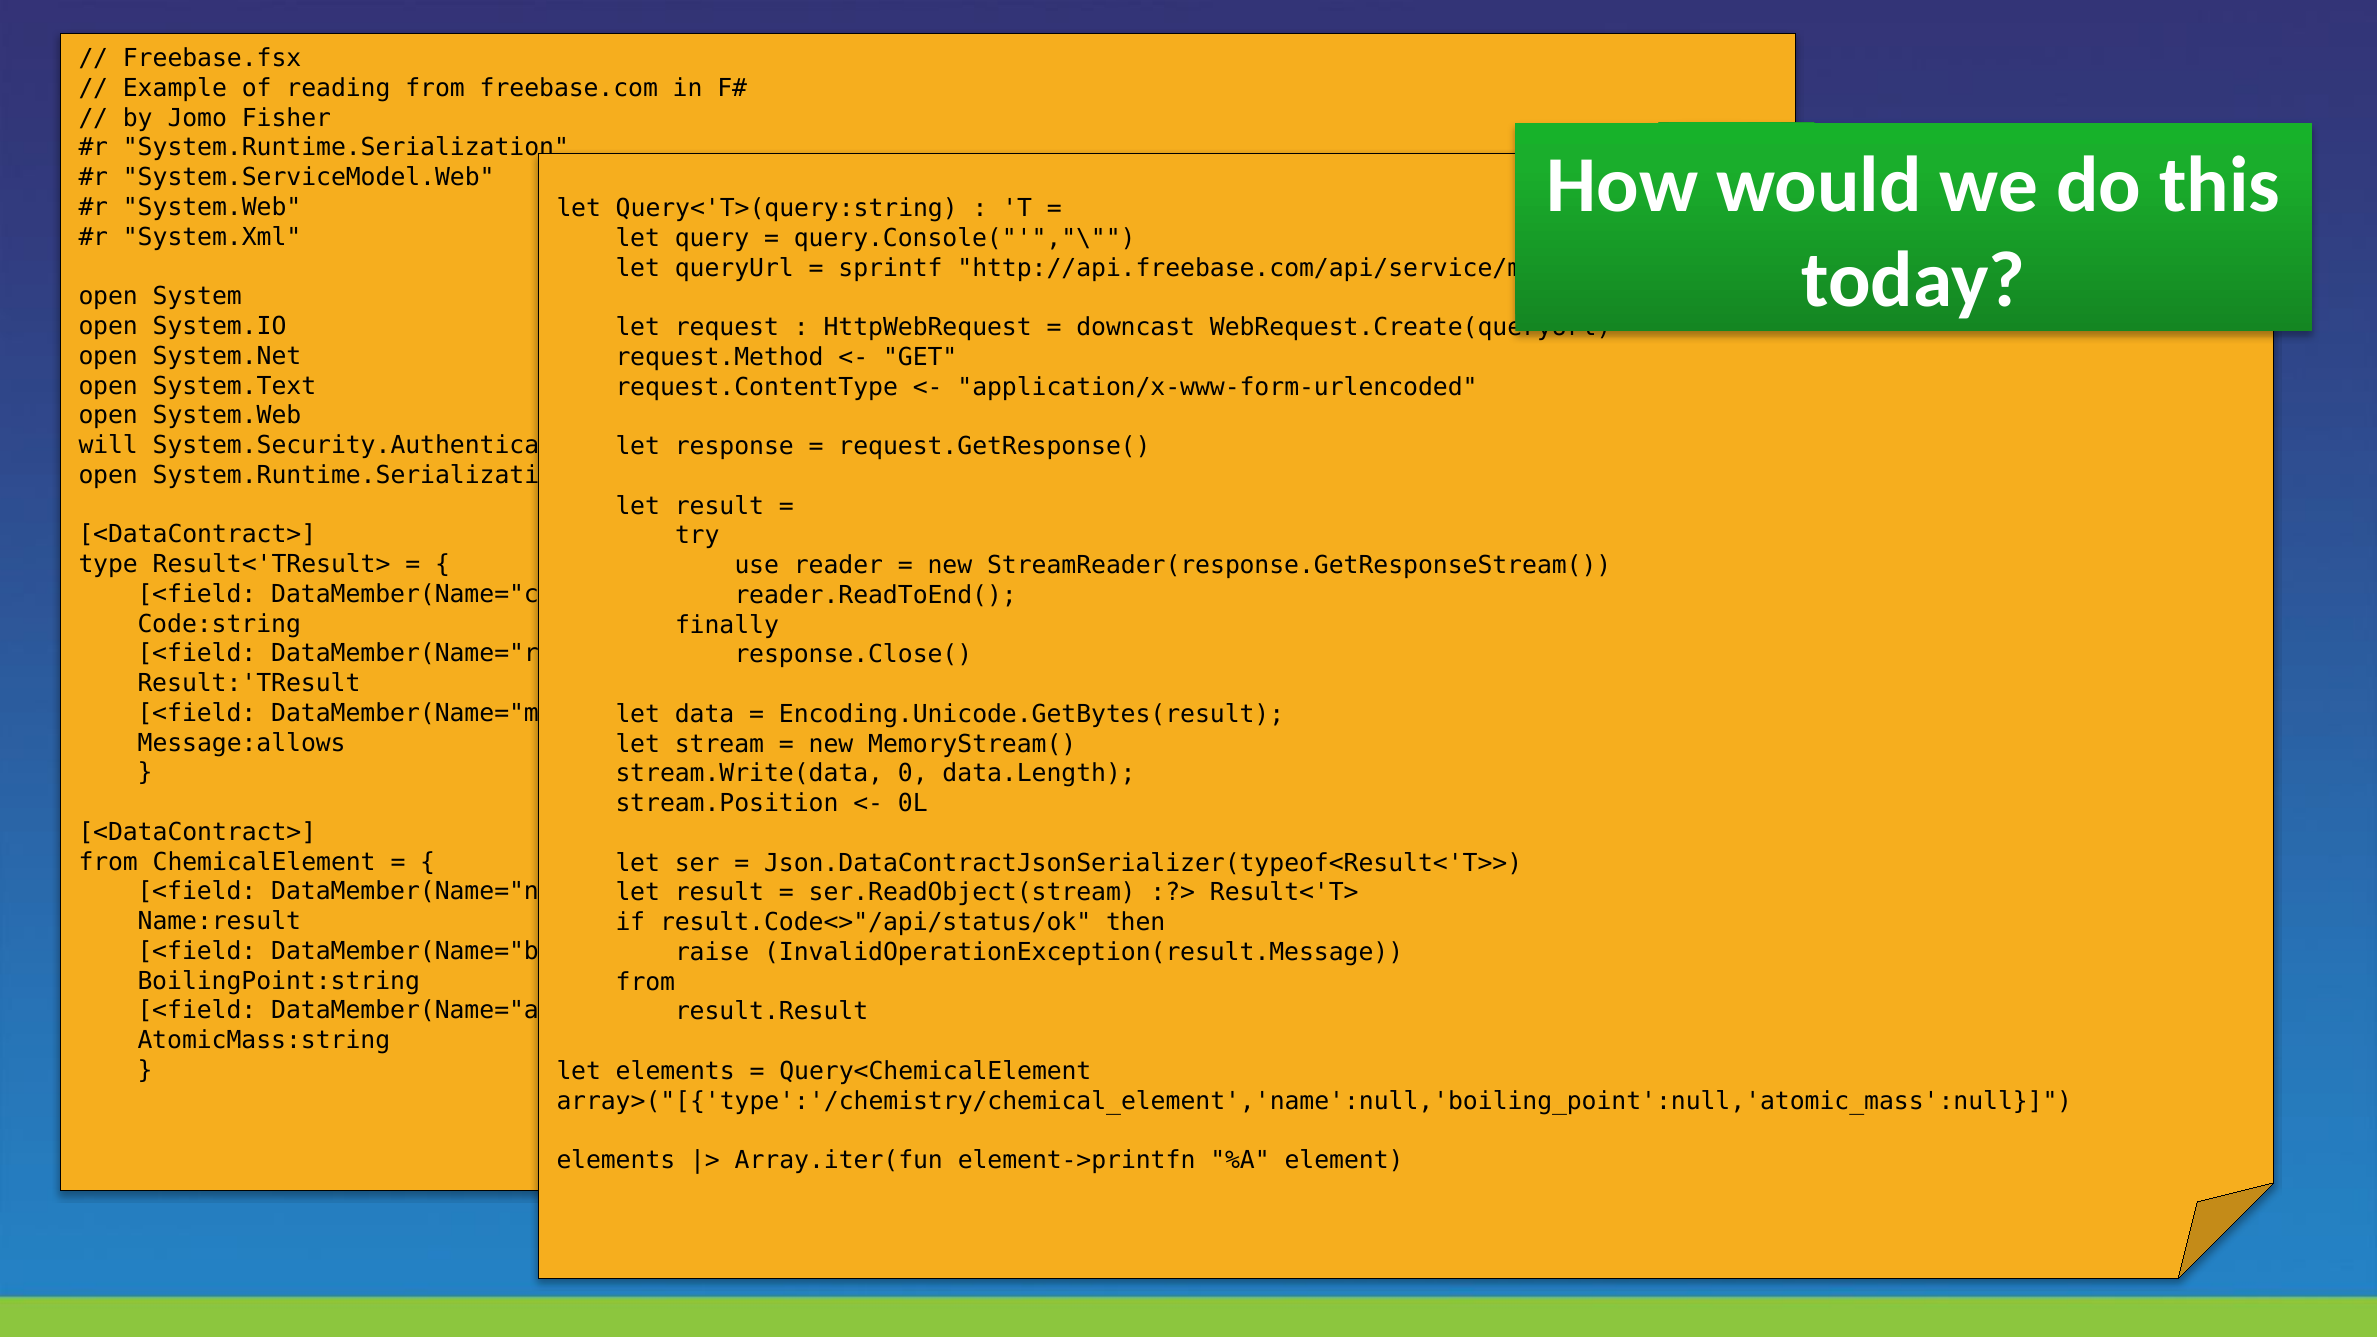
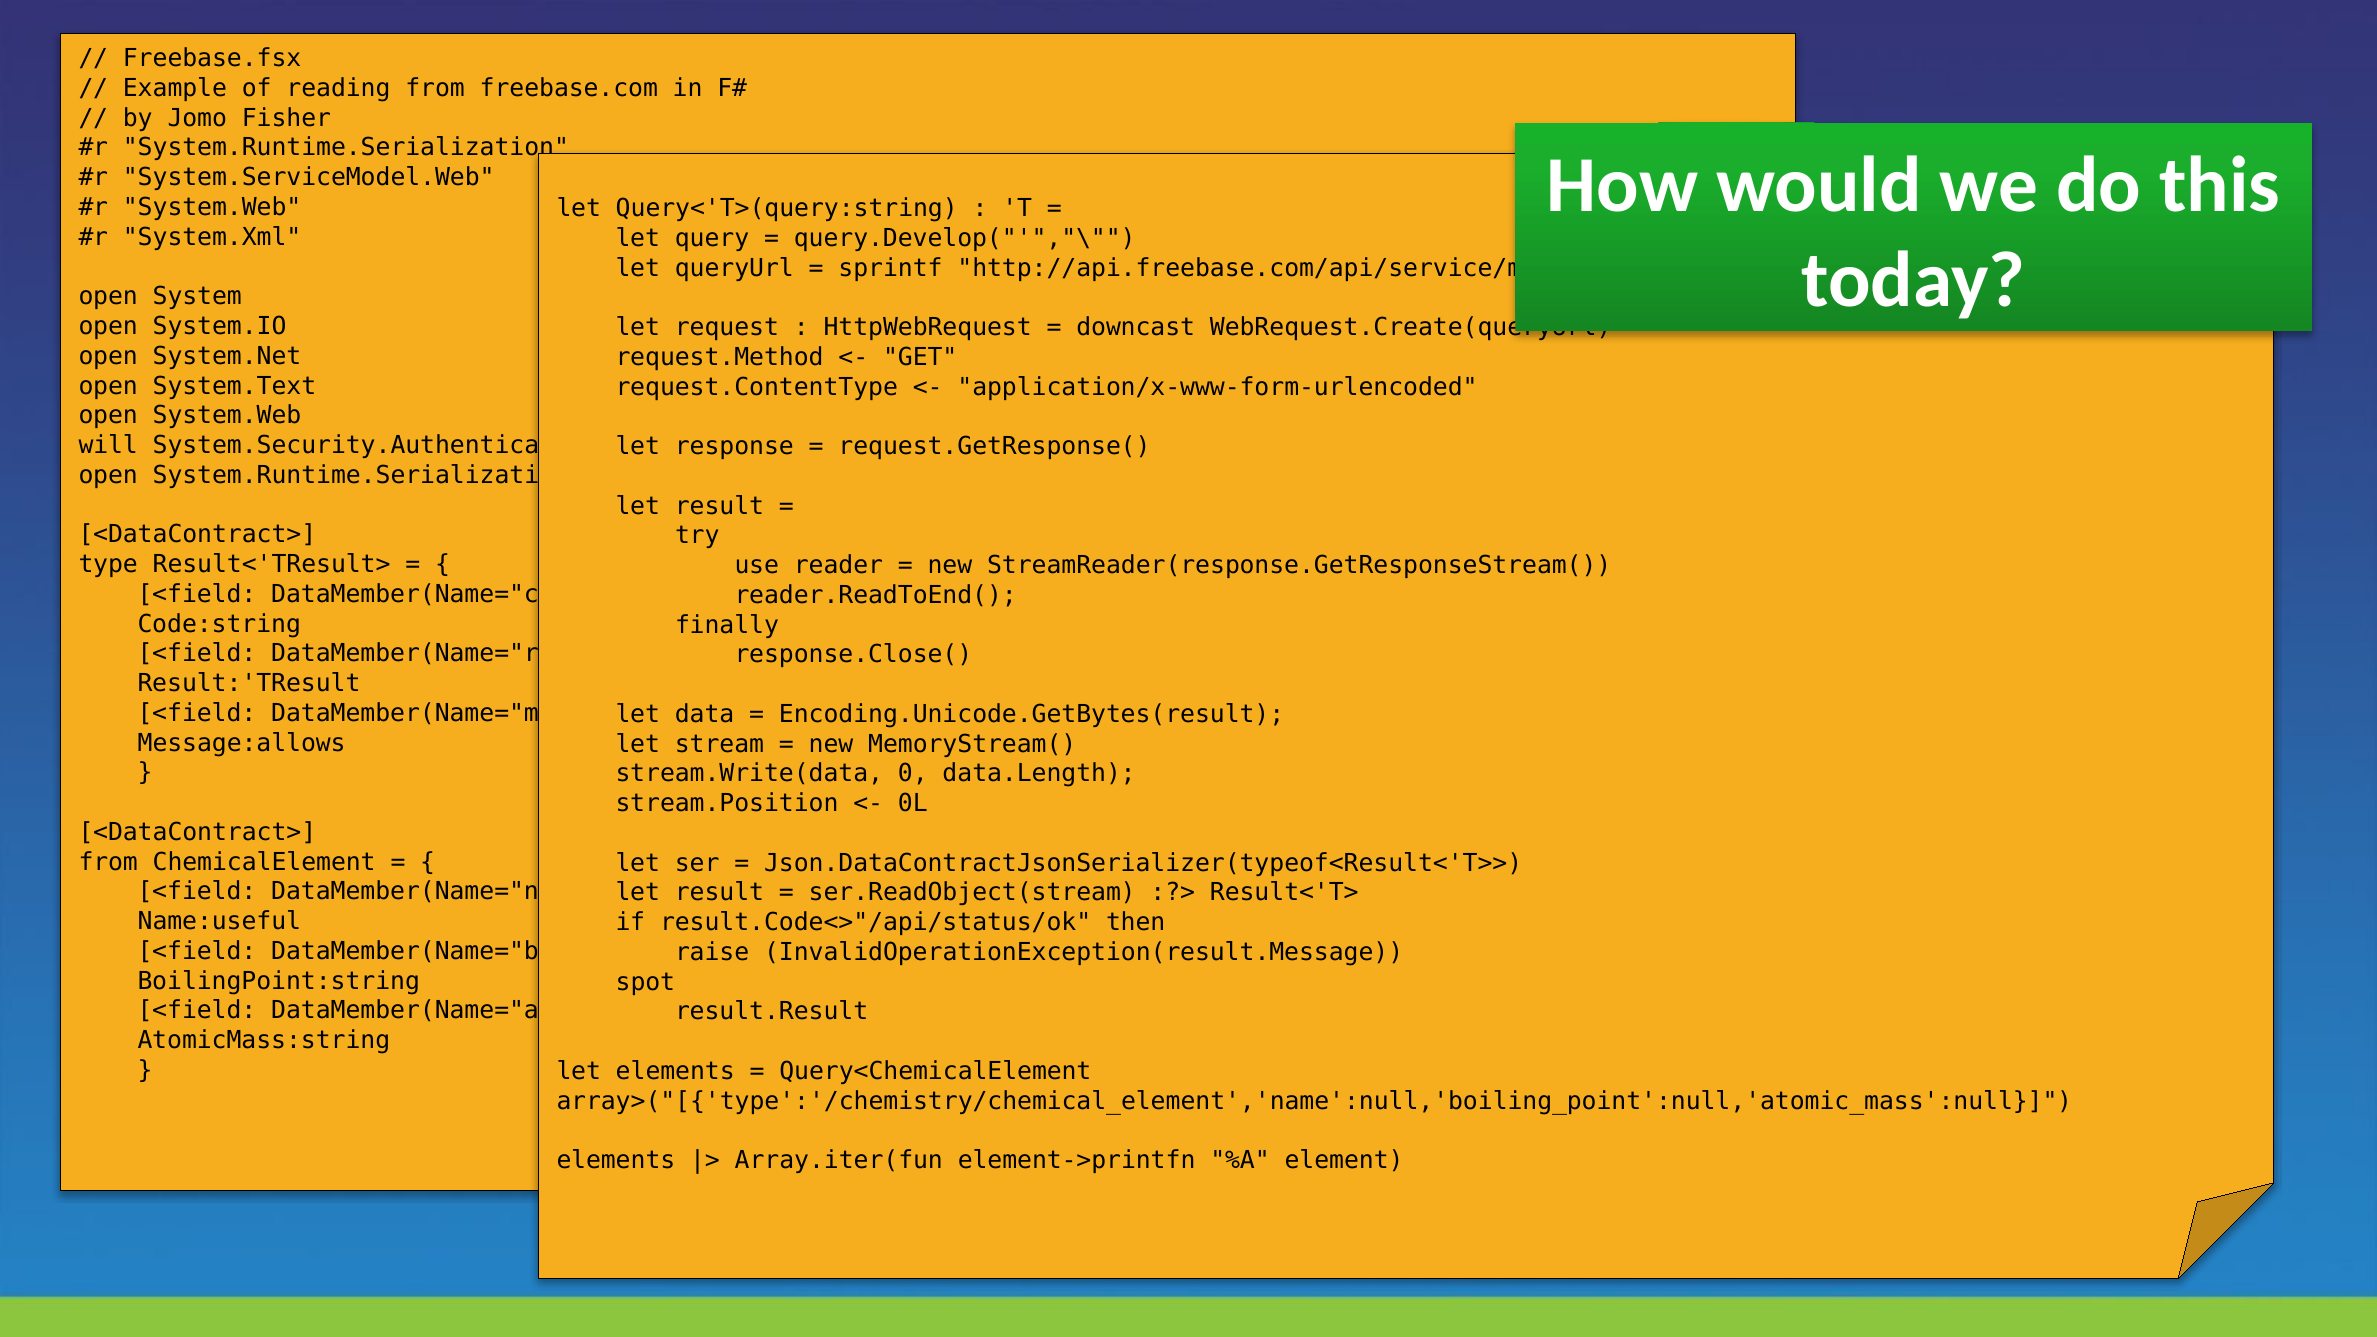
query.Console("'","\: query.Console("'","\ -> query.Develop("'","\ (965, 238)
Name:result: Name:result -> Name:useful (219, 922)
from: from -> spot (645, 982)
